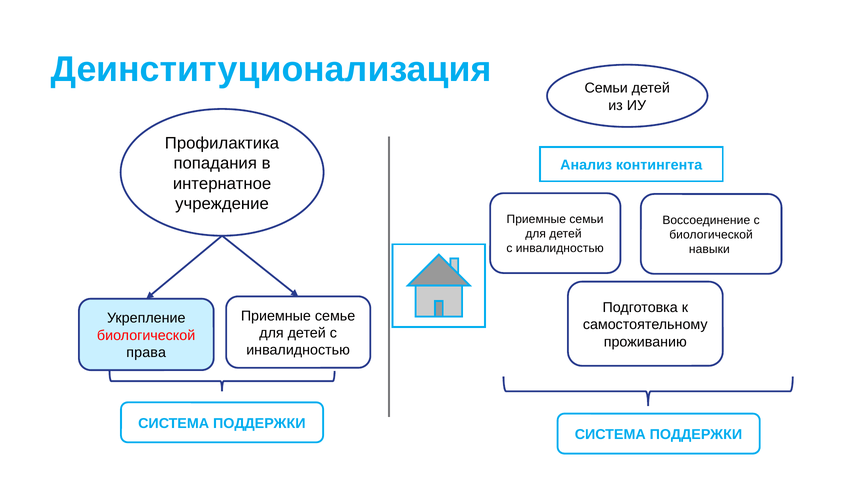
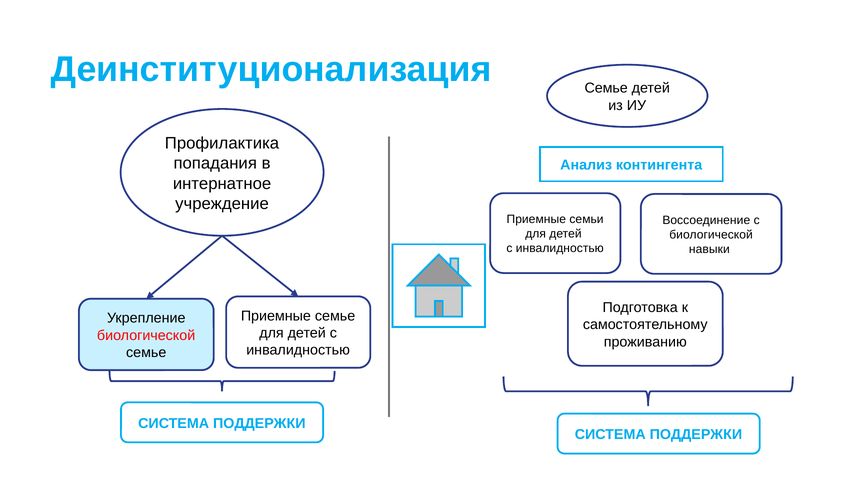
Семьи: Семьи -> Семье (606, 88)
права: права -> семье (146, 353)
